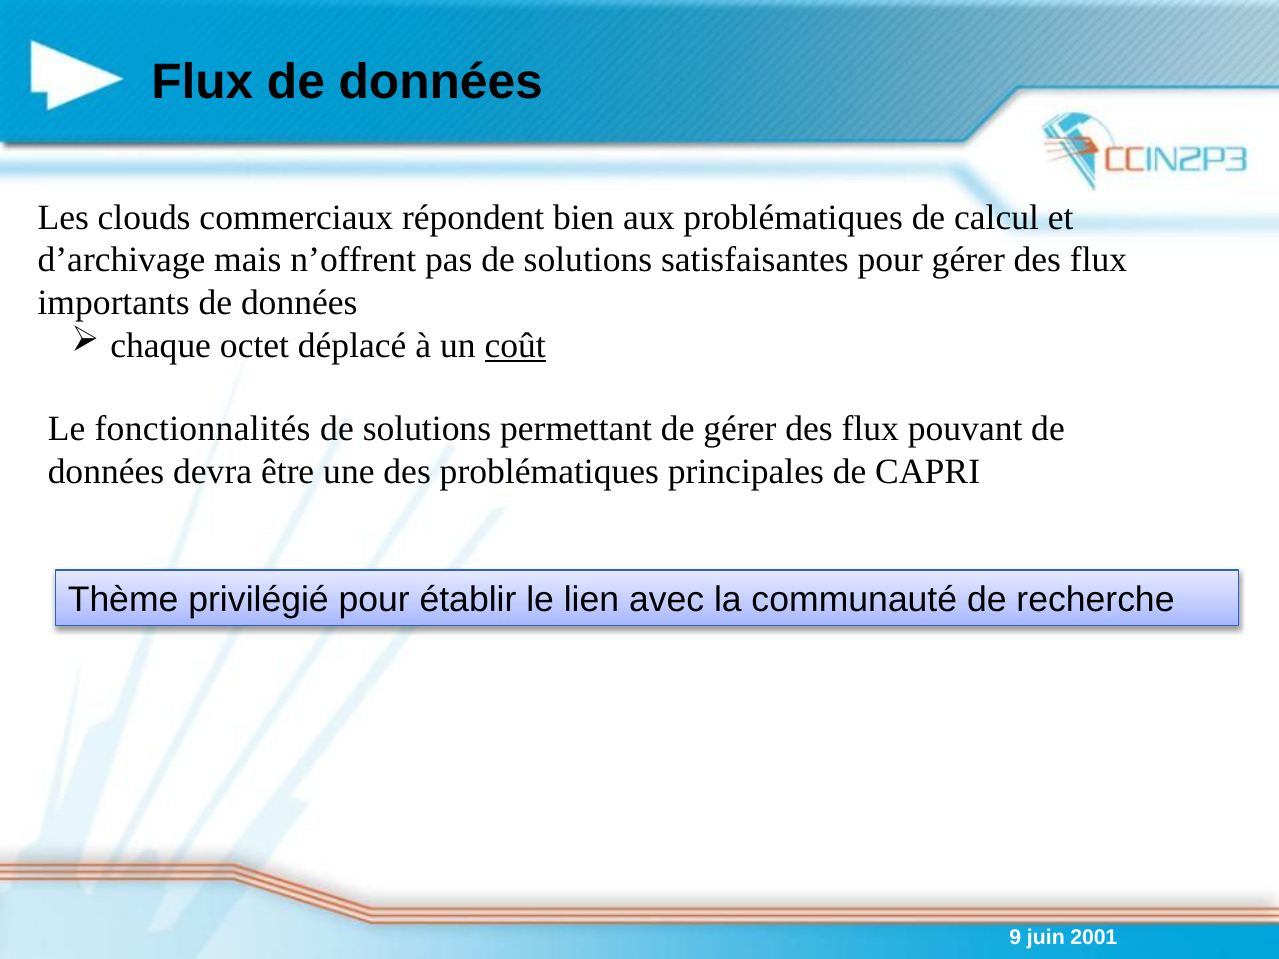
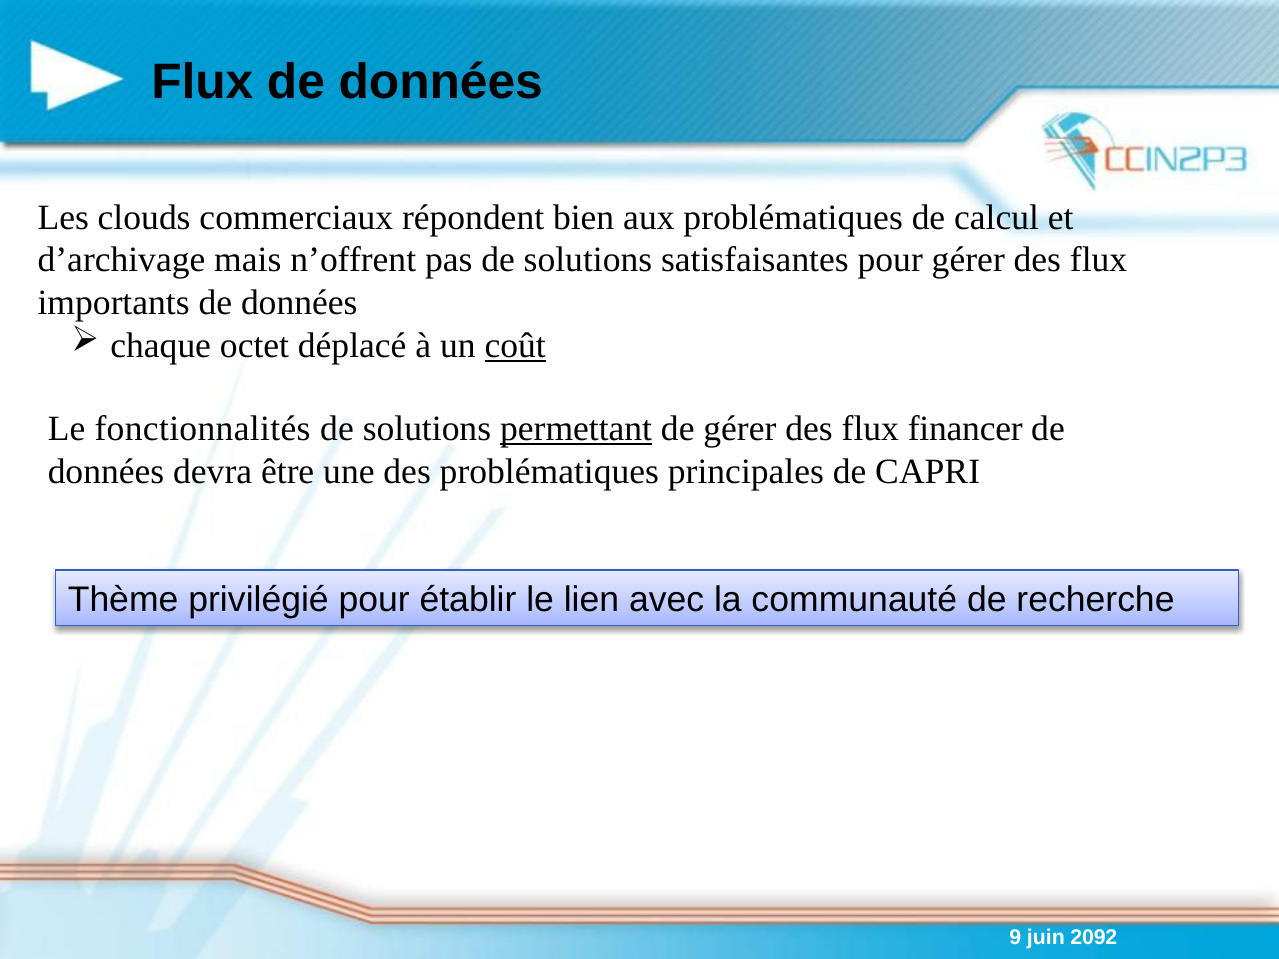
permettant underline: none -> present (576, 429)
pouvant: pouvant -> financer (965, 429)
2001: 2001 -> 2092 (1094, 937)
